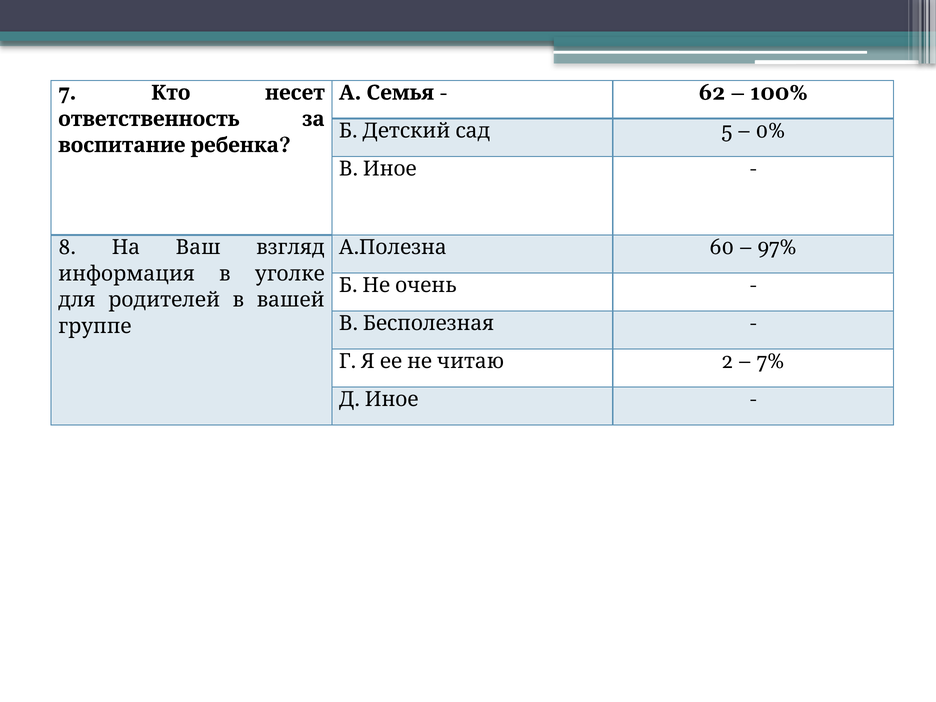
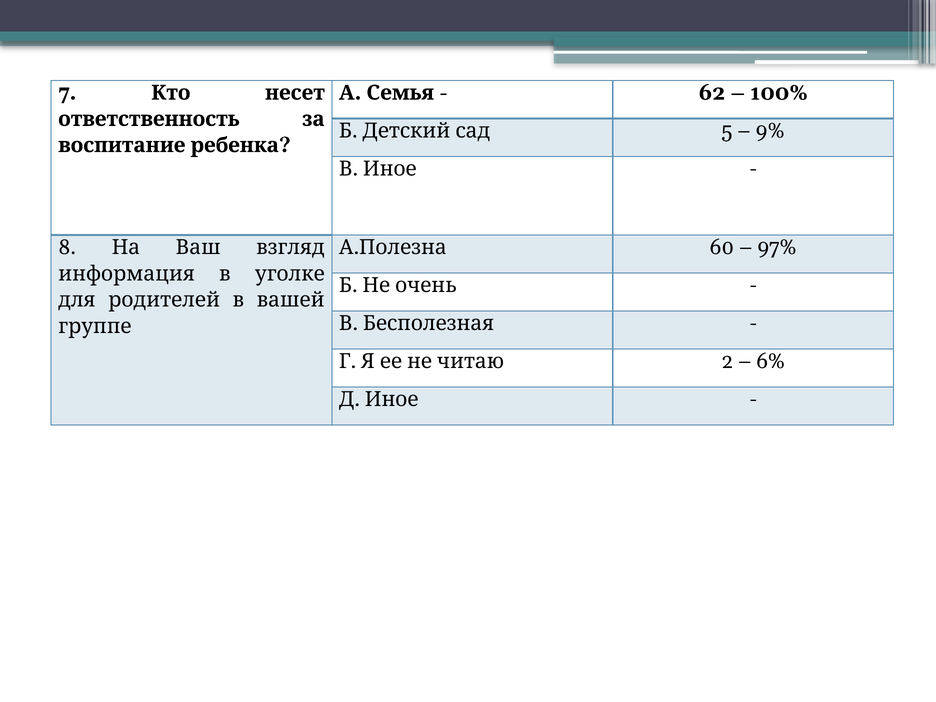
0%: 0% -> 9% (770, 131)
7%: 7% -> 6% (771, 361)
